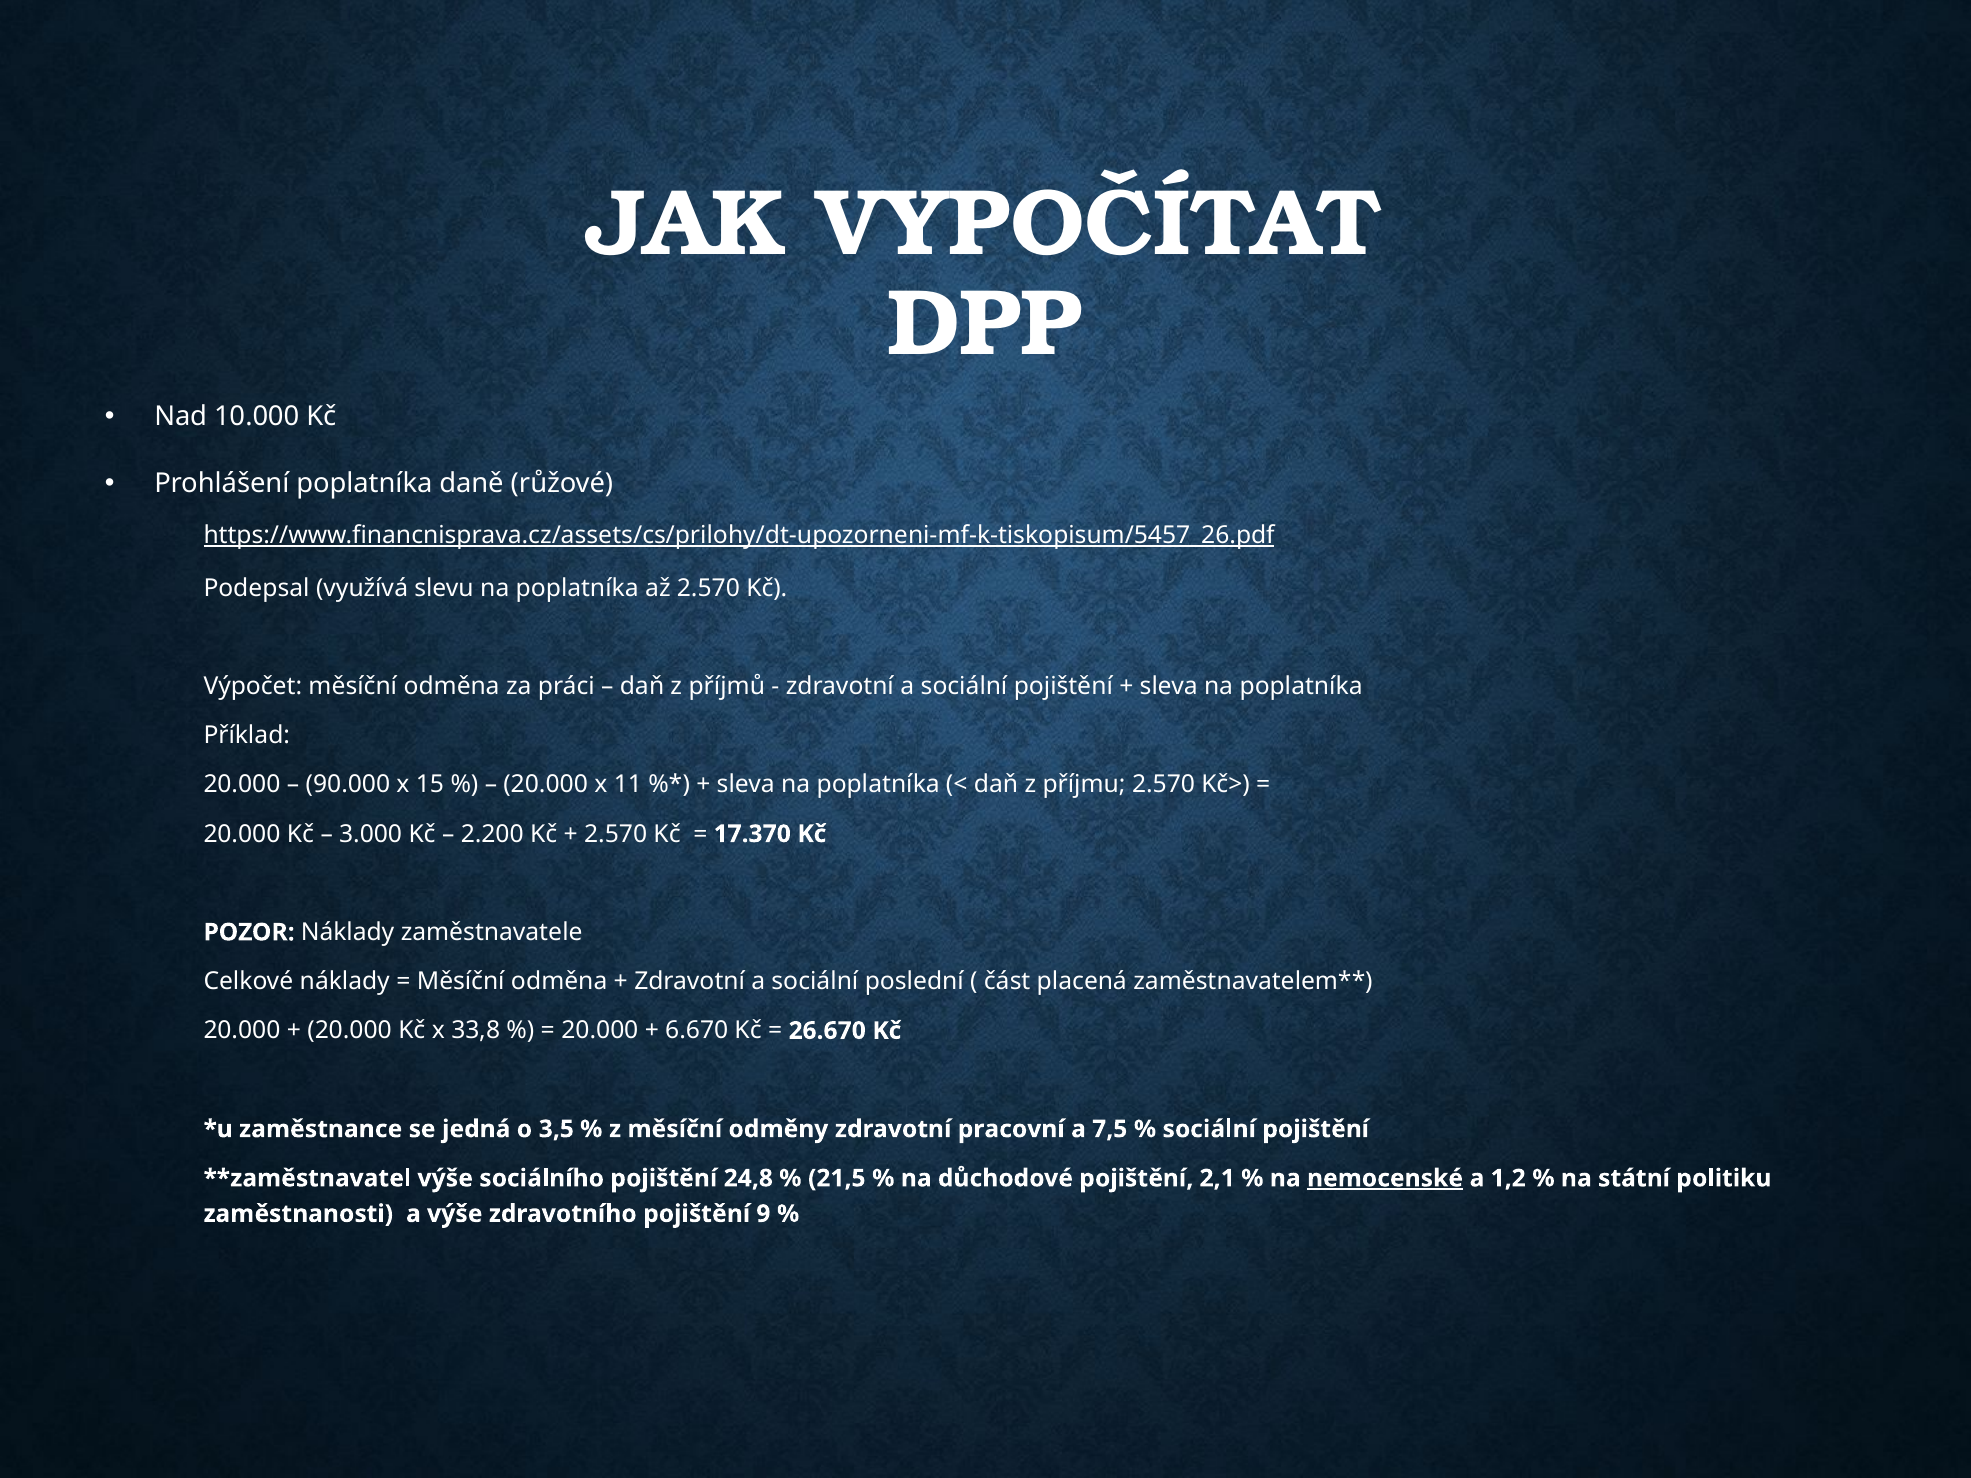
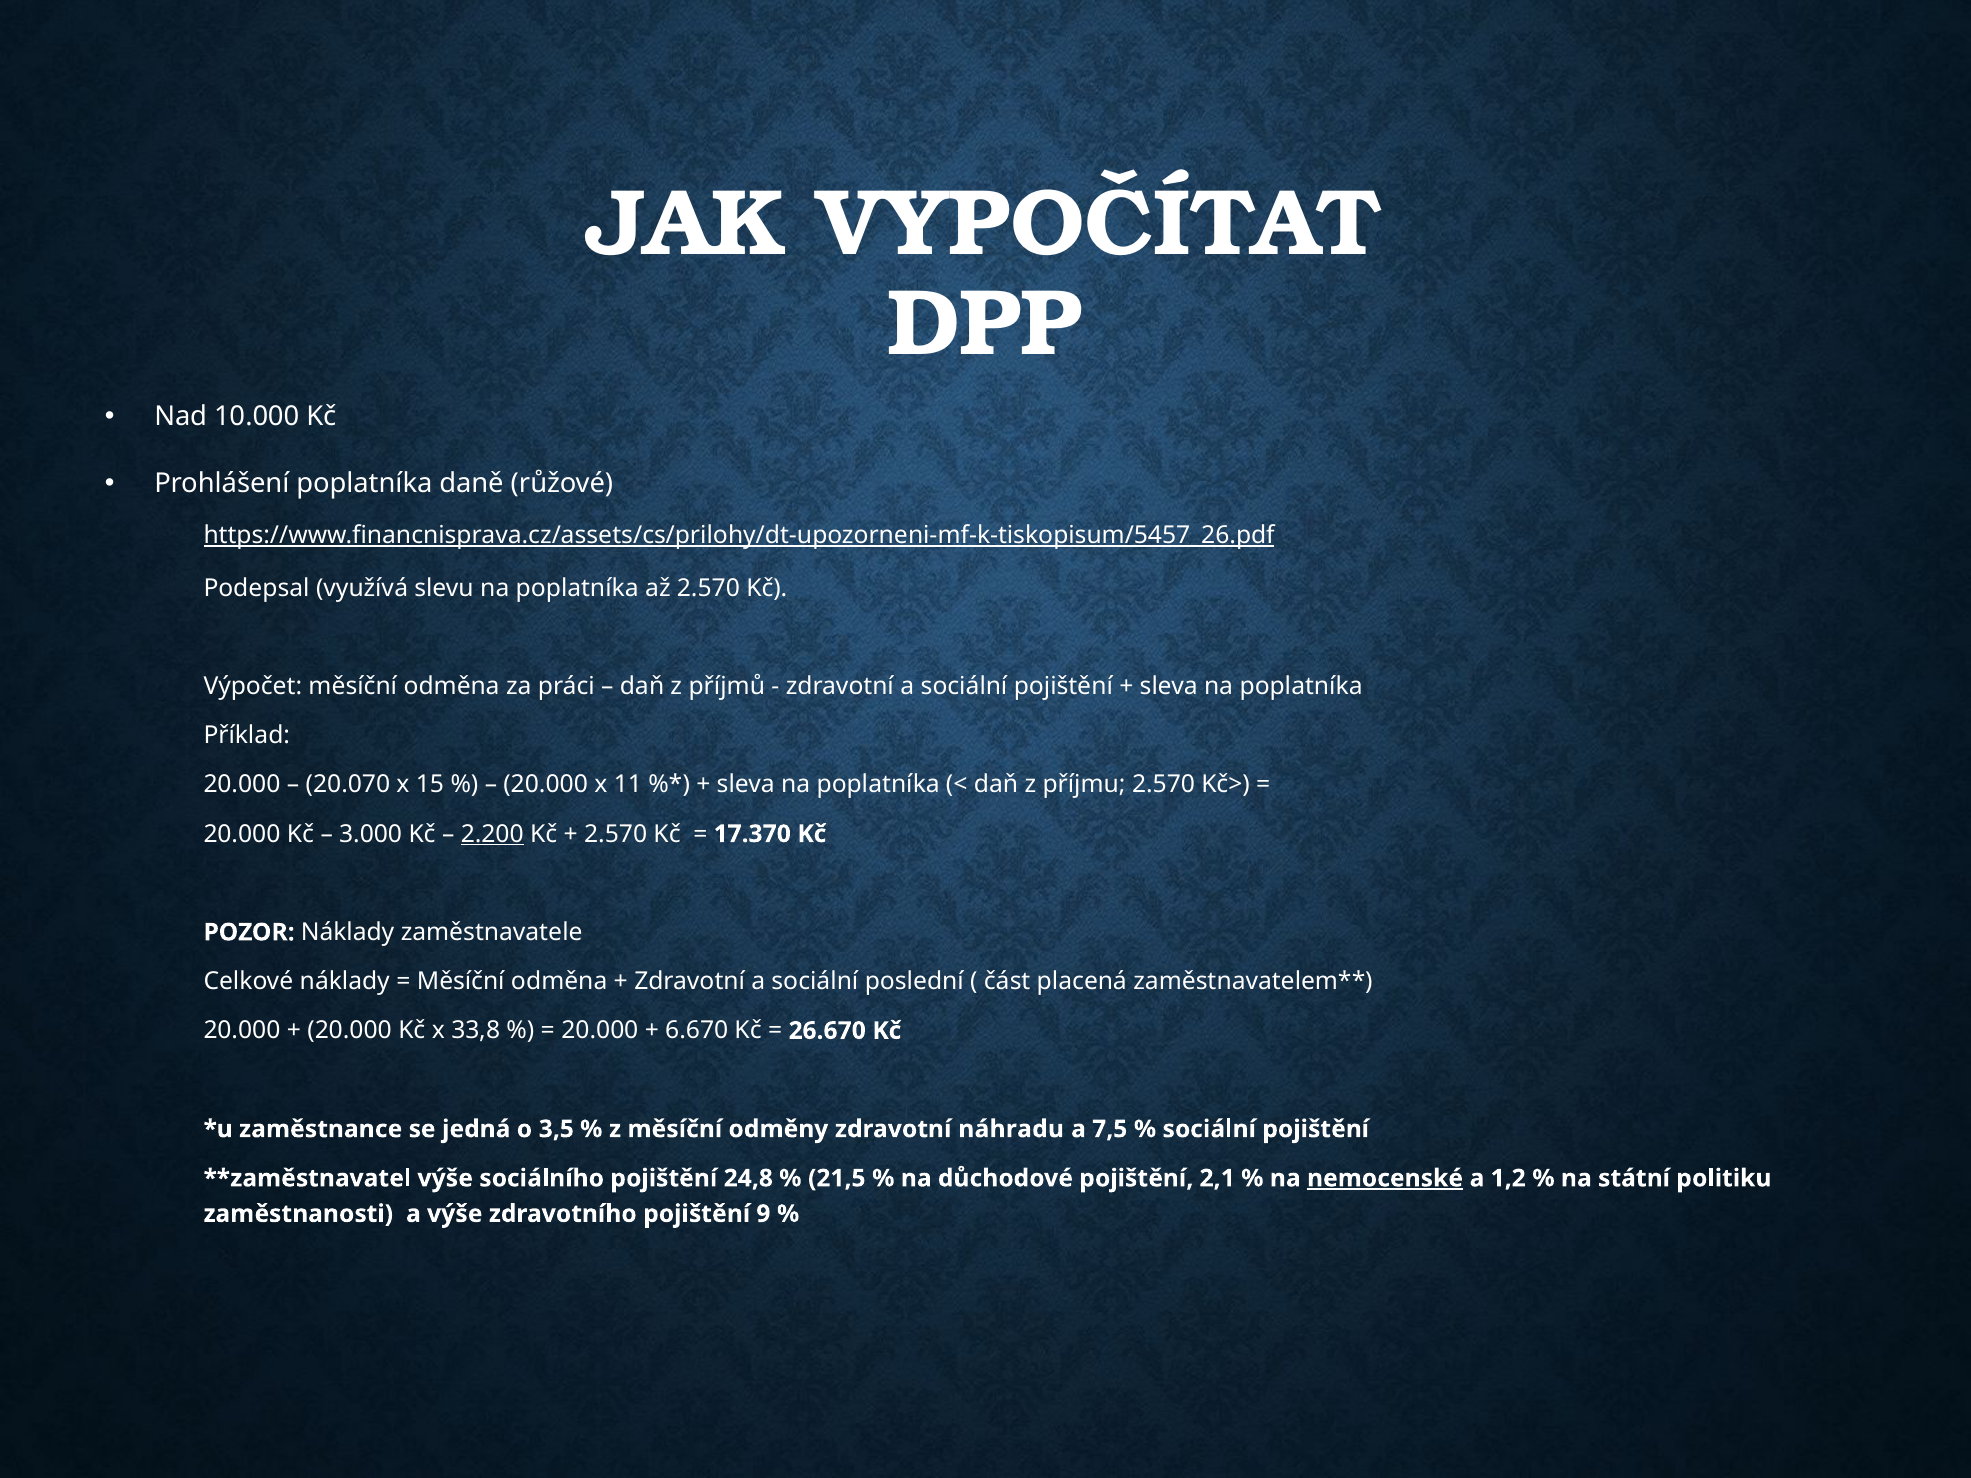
90.000: 90.000 -> 20.070 (348, 785)
2.200 underline: none -> present (492, 834)
pracovní: pracovní -> náhradu (1011, 1129)
